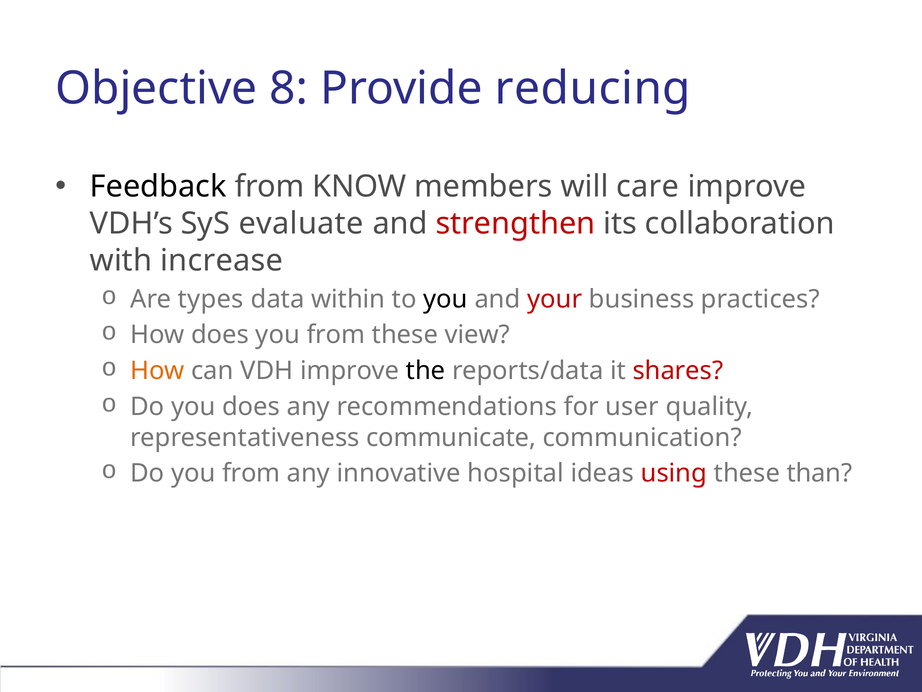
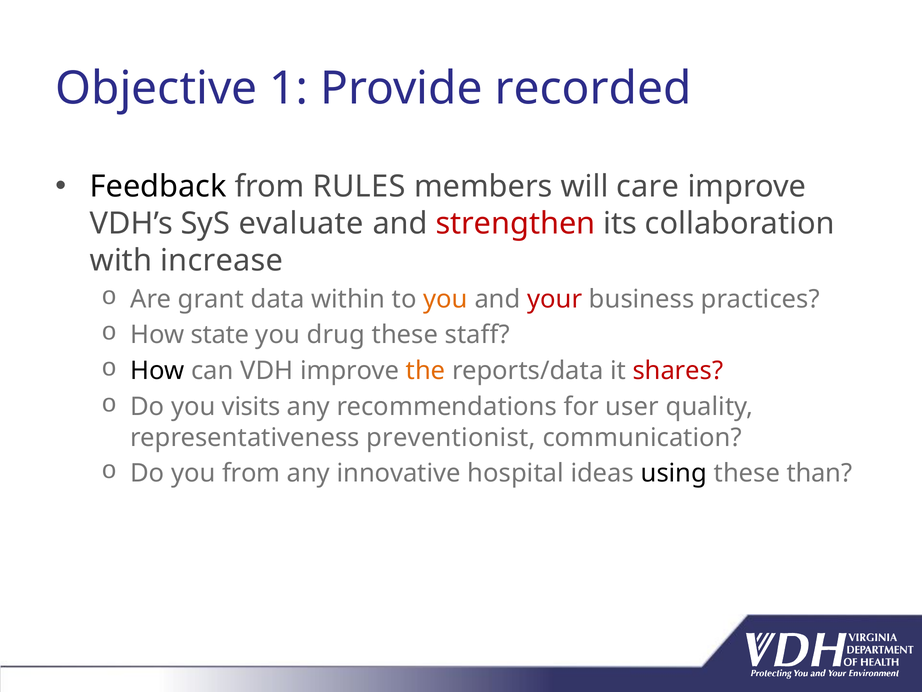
8: 8 -> 1 (289, 89)
reducing: reducing -> recorded (593, 89)
KNOW: KNOW -> RULES (359, 187)
types: types -> grant (211, 299)
you colour: black -> orange (446, 299)
How does: does -> state (220, 335)
from: from -> drug (336, 335)
view: view -> staff (477, 335)
How colour: orange -> black (157, 371)
the colour: black -> orange (426, 371)
you does: does -> visits (251, 406)
communicate: communicate -> preventionist (451, 437)
using colour: red -> black (674, 473)
